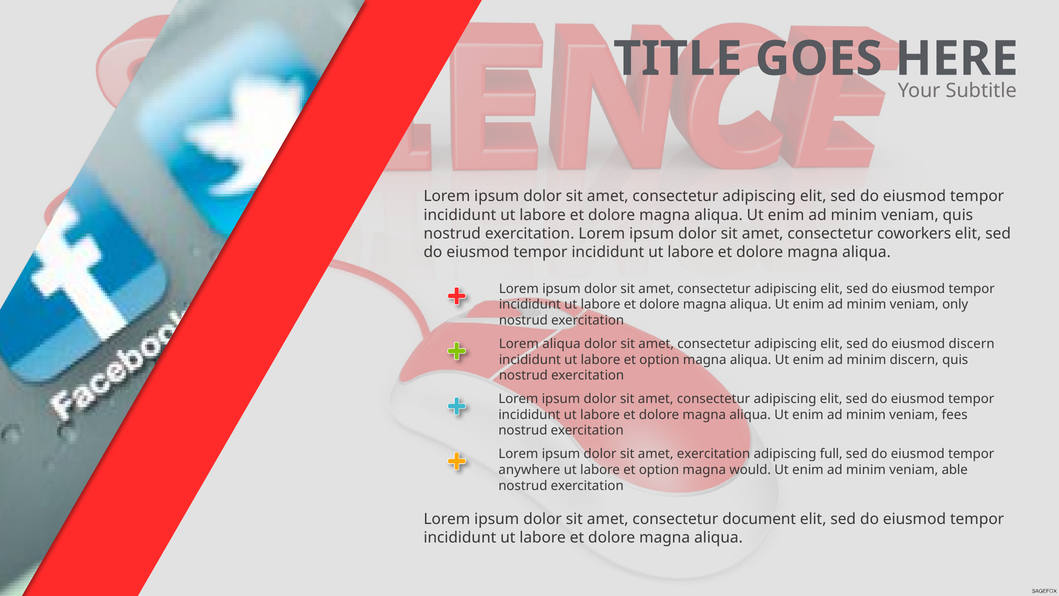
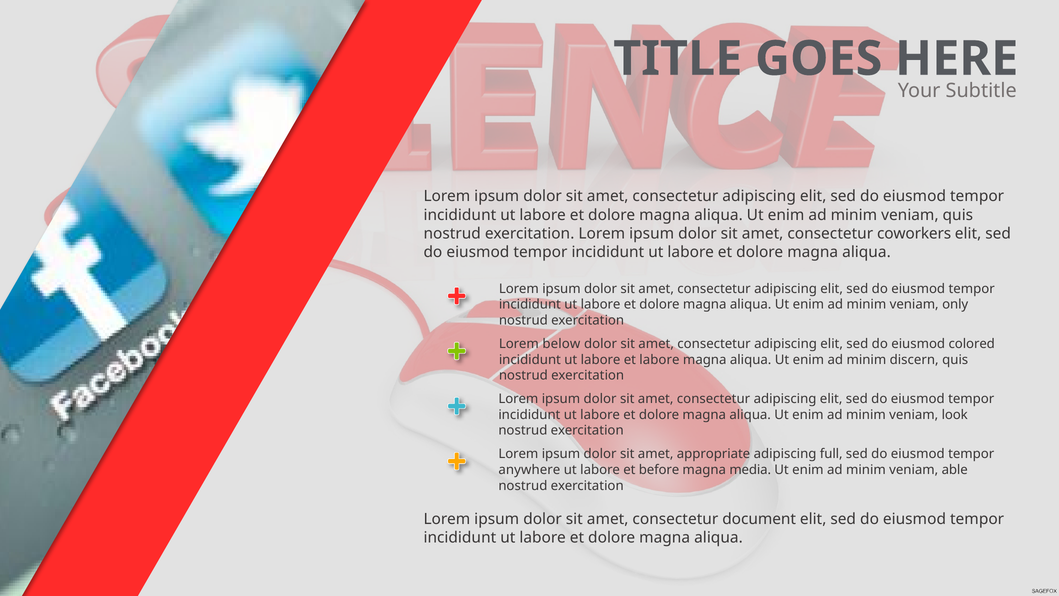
Lorem aliqua: aliqua -> below (561, 344)
eiusmod discern: discern -> colored (972, 344)
option: option -> labore (659, 359)
fees: fees -> look (955, 414)
amet exercitation: exercitation -> appropriate (714, 454)
option: option -> before (659, 469)
would: would -> media (750, 469)
